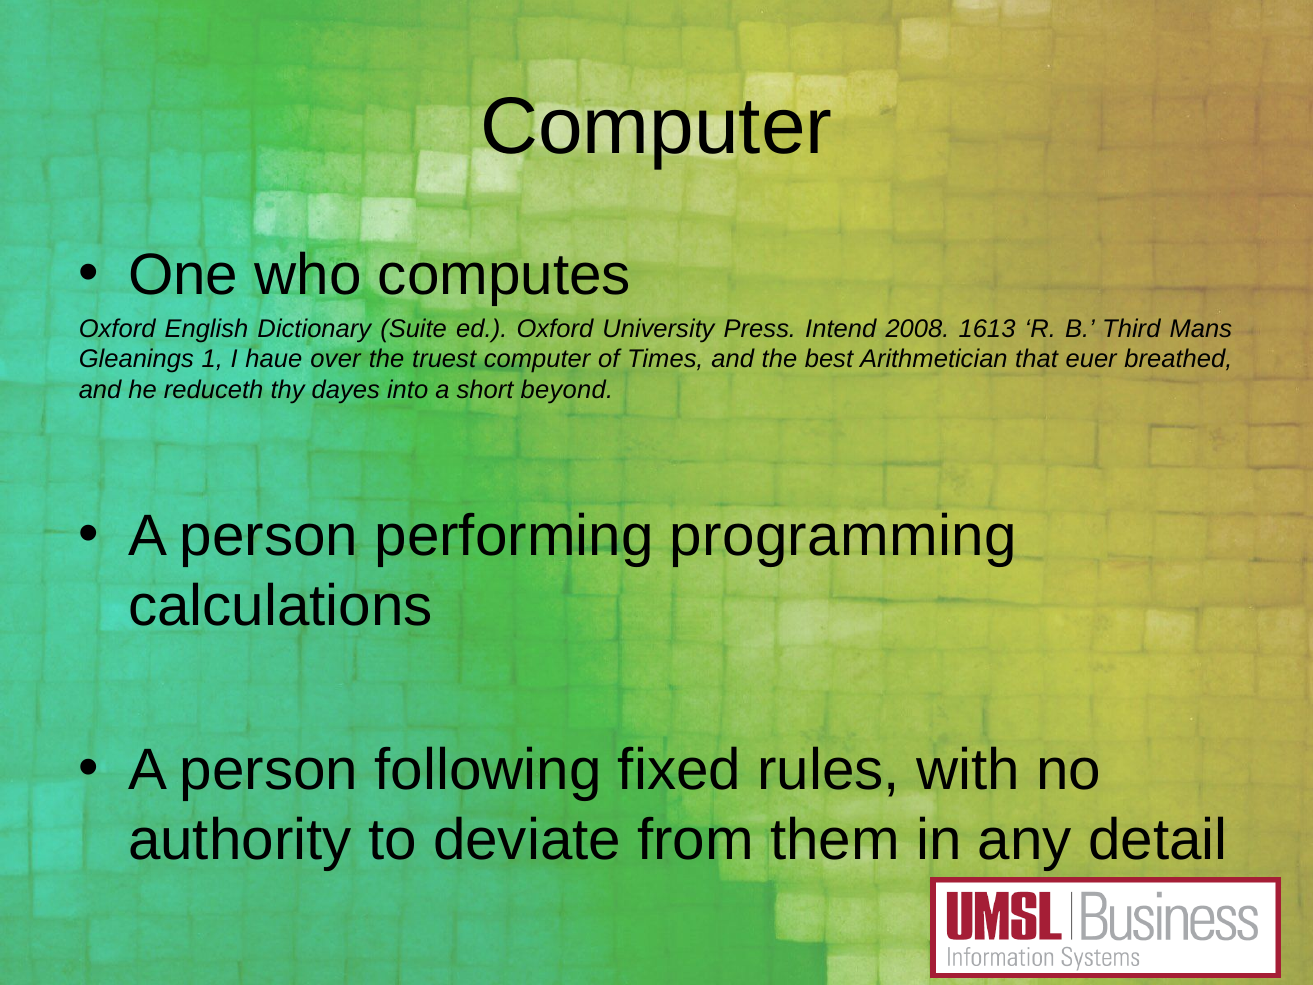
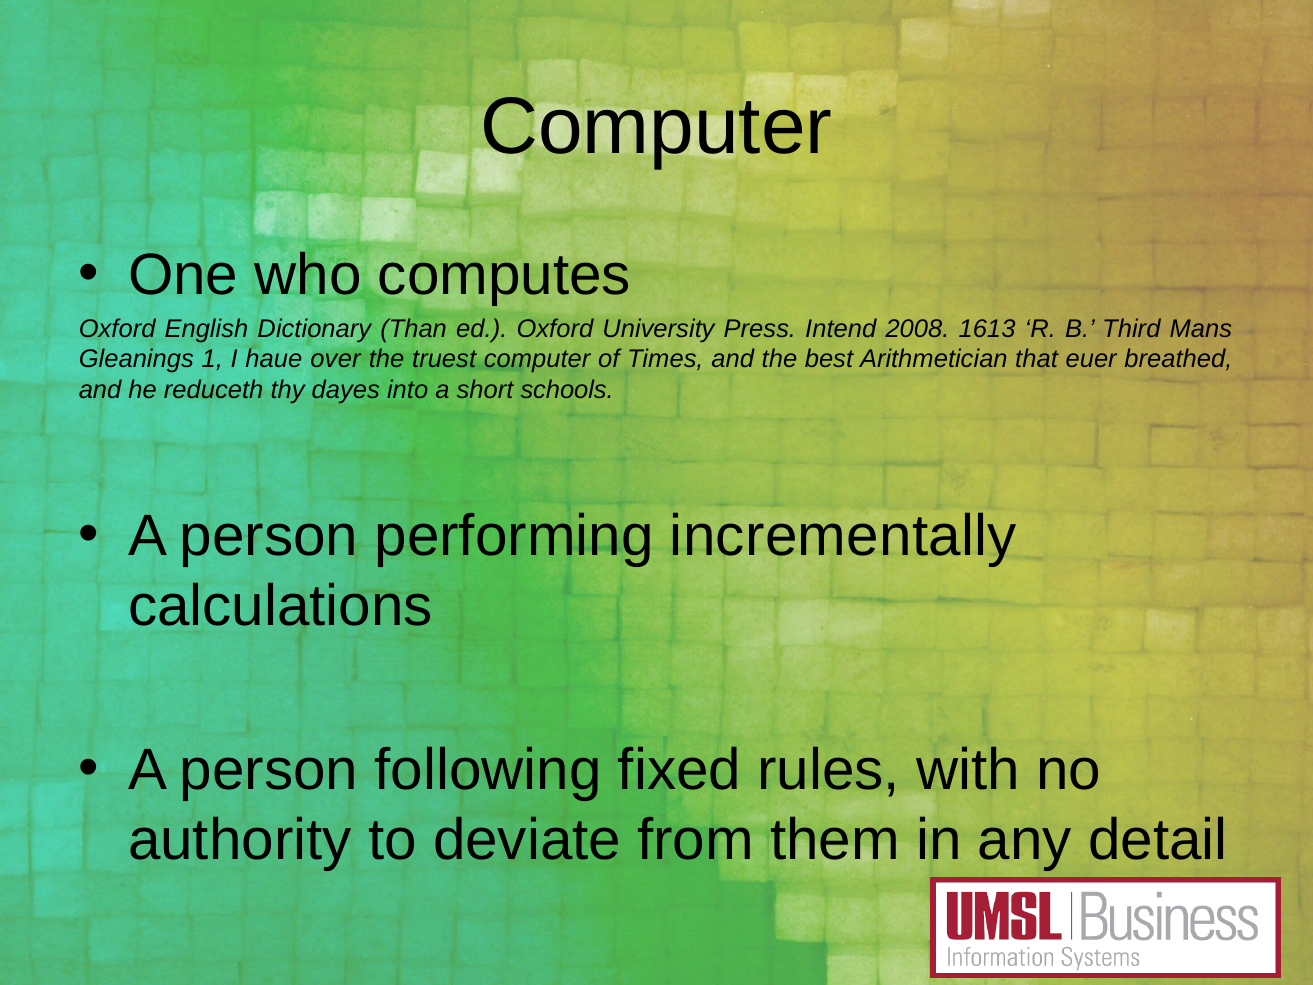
Suite: Suite -> Than (414, 329)
beyond: beyond -> schools (567, 390)
programming: programming -> incrementally (843, 536)
